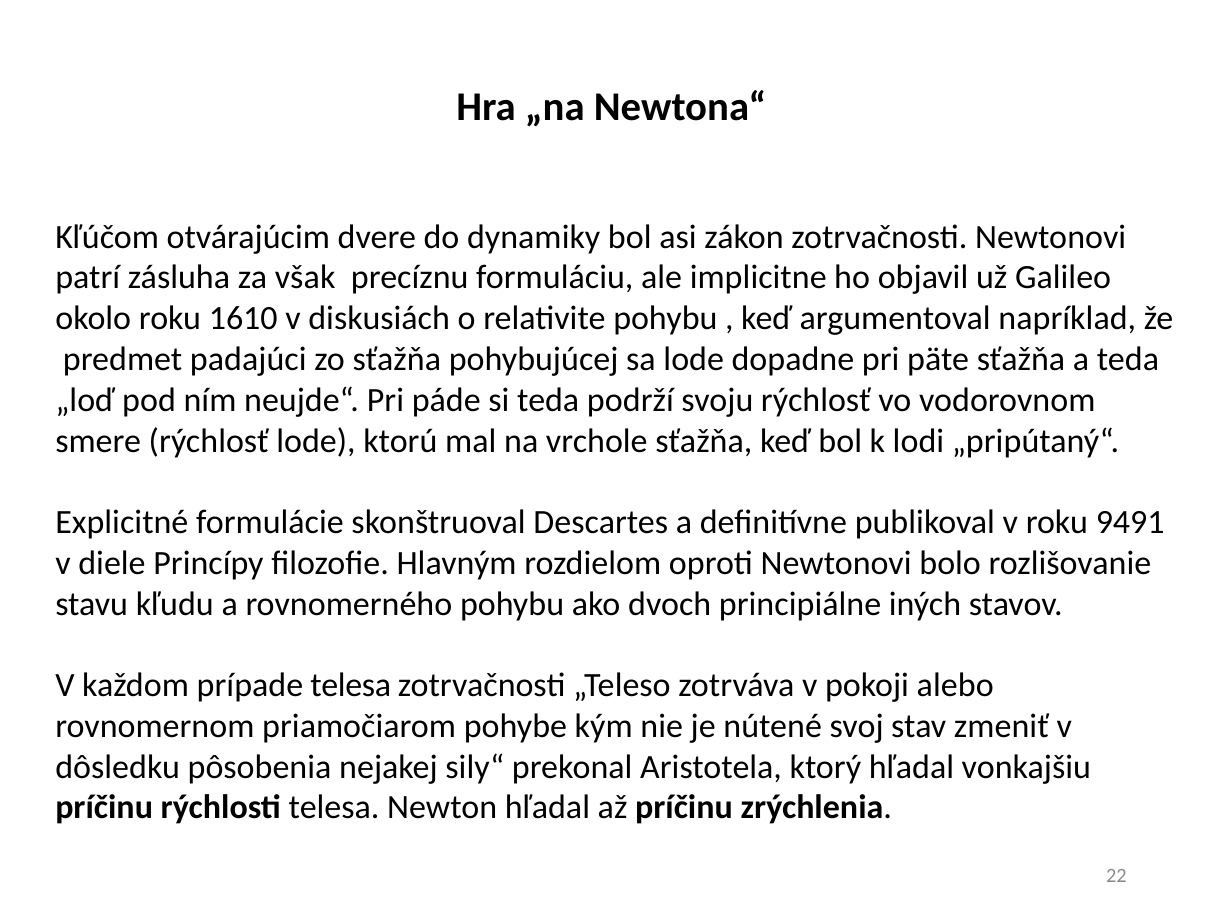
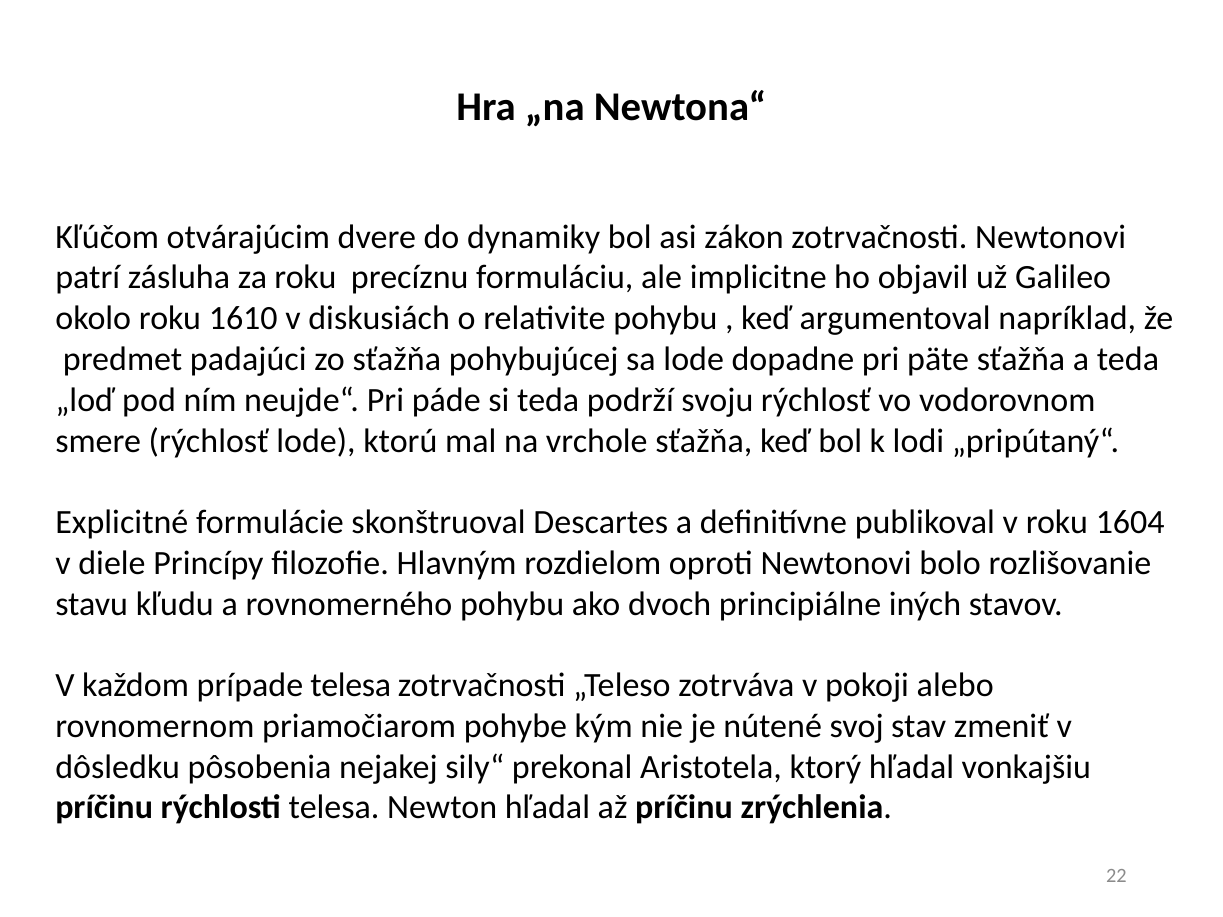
za však: však -> roku (305, 278)
9491: 9491 -> 1604 (1130, 522)
